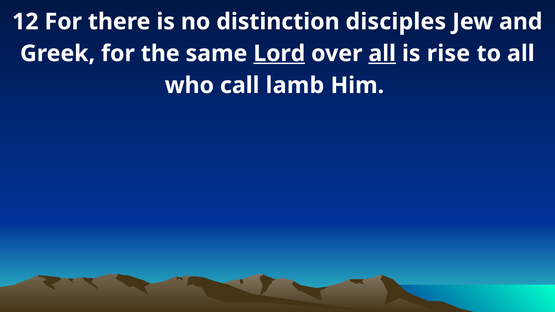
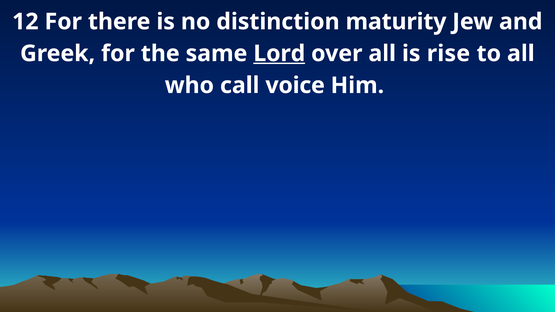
disciples: disciples -> maturity (396, 22)
all underline: present -> none (382, 54)
lamb: lamb -> voice (295, 85)
